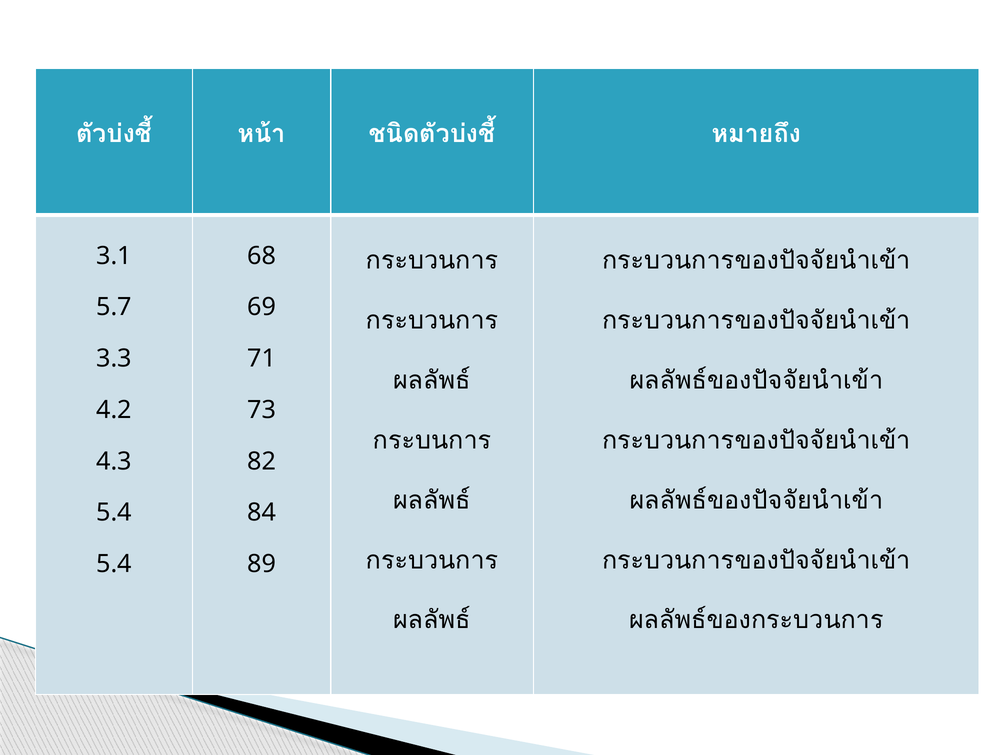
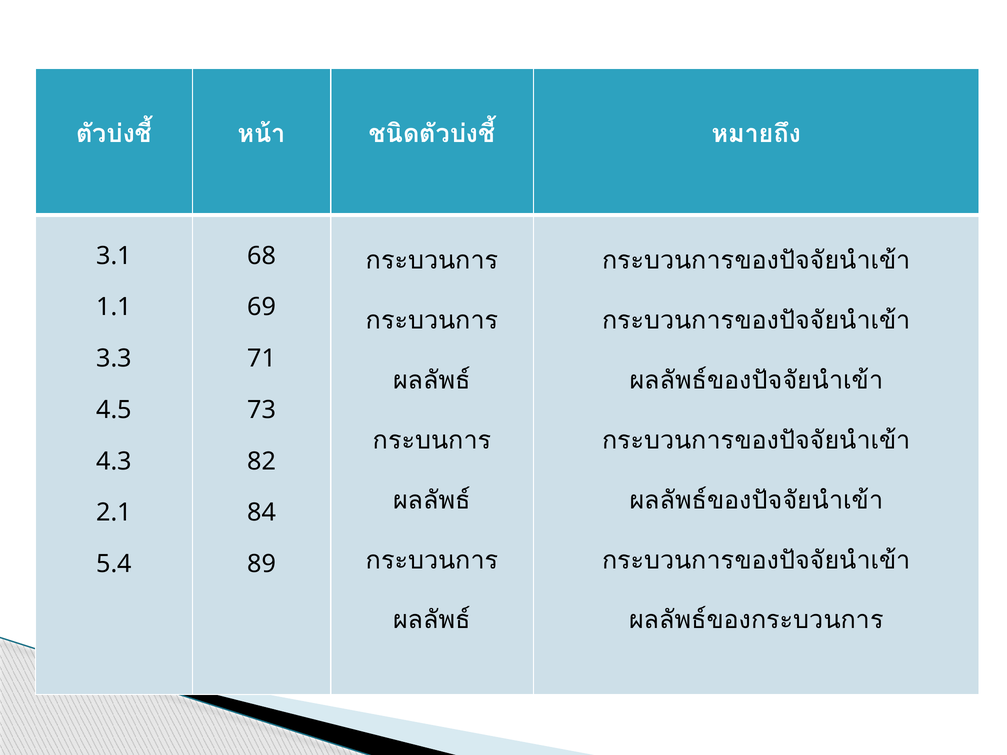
5.7: 5.7 -> 1.1 (114, 307)
4.2: 4.2 -> 4.5 (114, 410)
5.4: 5.4 -> 2.1 (114, 513)
